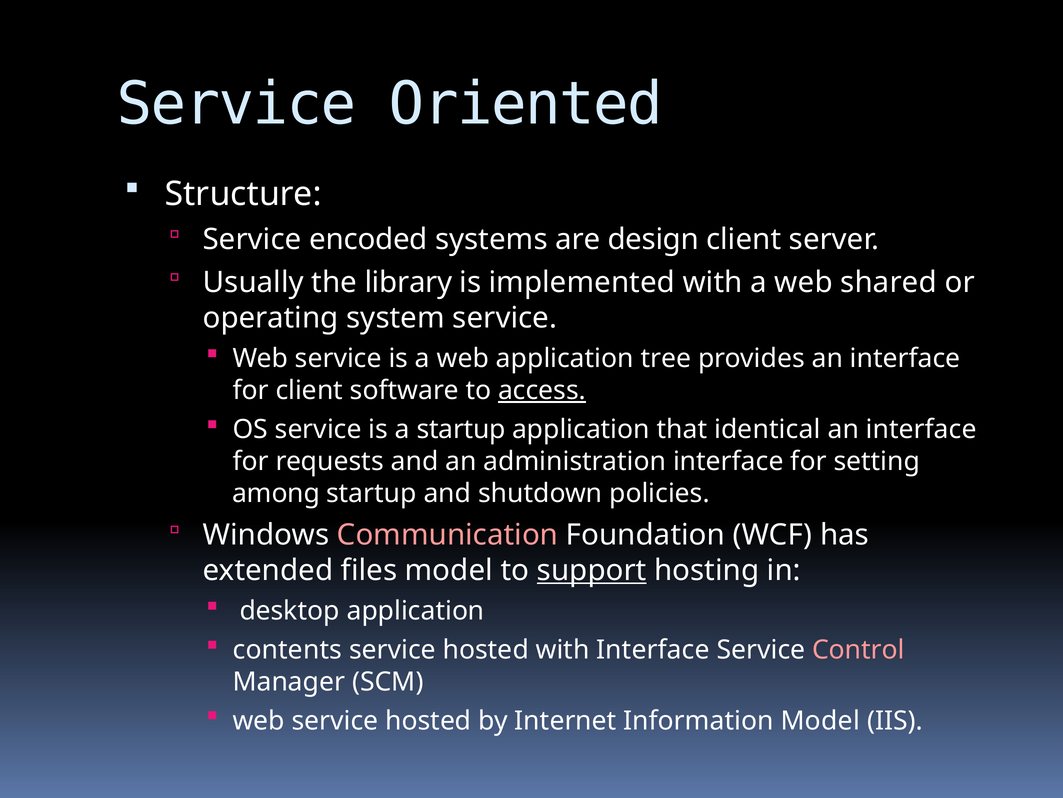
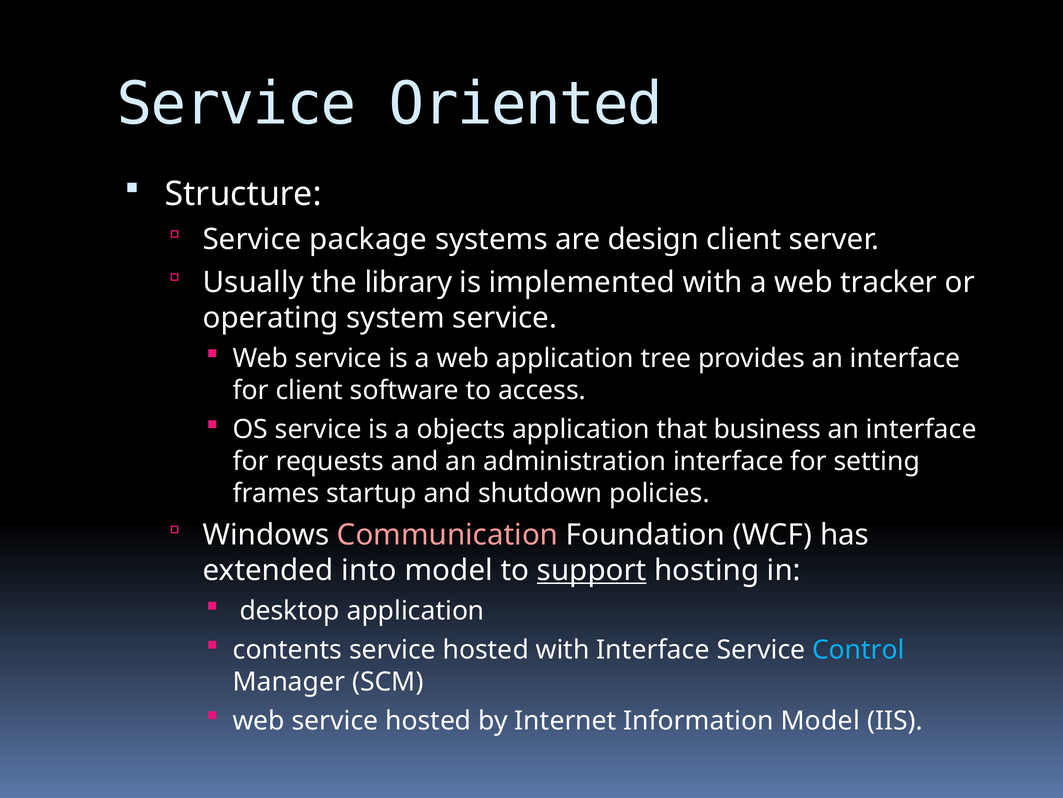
encoded: encoded -> package (368, 239)
shared: shared -> tracker (889, 282)
access underline: present -> none (542, 390)
a startup: startup -> objects (461, 429)
identical: identical -> business (768, 429)
among: among -> frames (276, 493)
files: files -> into (369, 570)
Control colour: pink -> light blue (858, 649)
